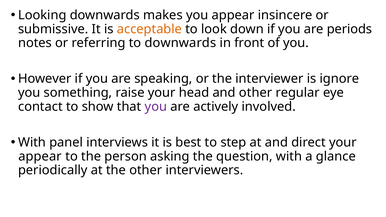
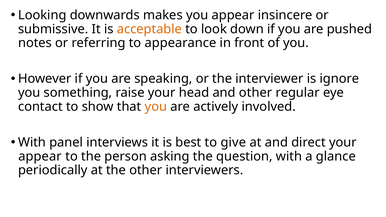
periods: periods -> pushed (349, 29)
to downwards: downwards -> appearance (180, 43)
you colour: purple -> orange (156, 107)
step: step -> give (233, 142)
